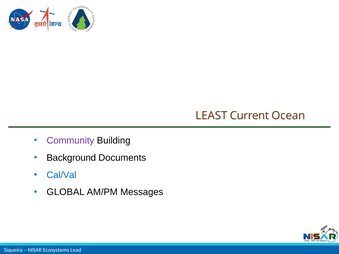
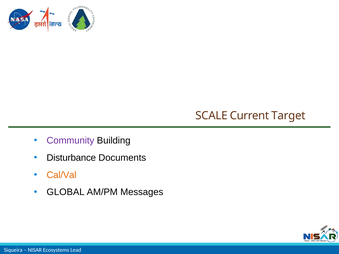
LEAST: LEAST -> SCALE (211, 116)
Ocean: Ocean -> Target (288, 116)
Background: Background -> Disturbance (71, 158)
Cal/Val colour: blue -> orange (61, 175)
